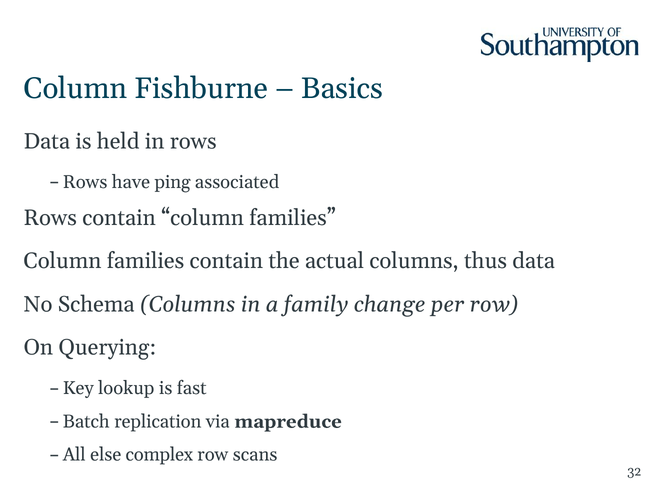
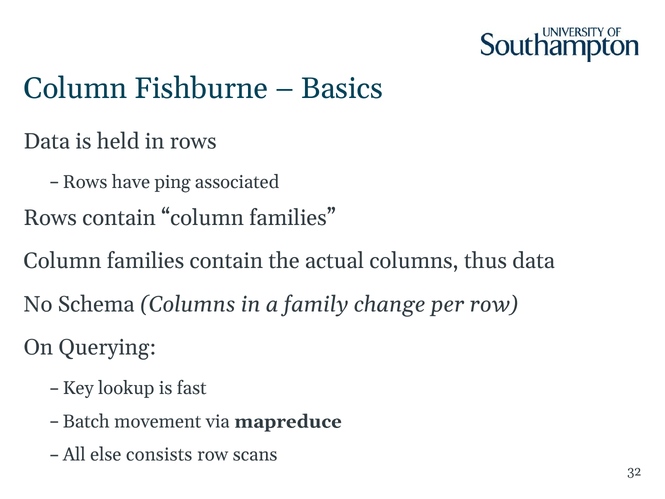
replication: replication -> movement (158, 421)
complex: complex -> consists (159, 455)
